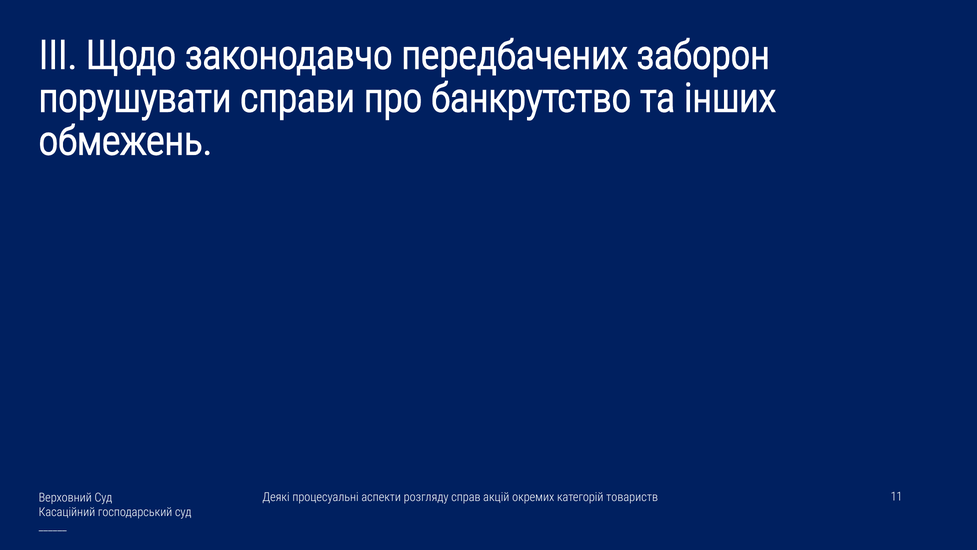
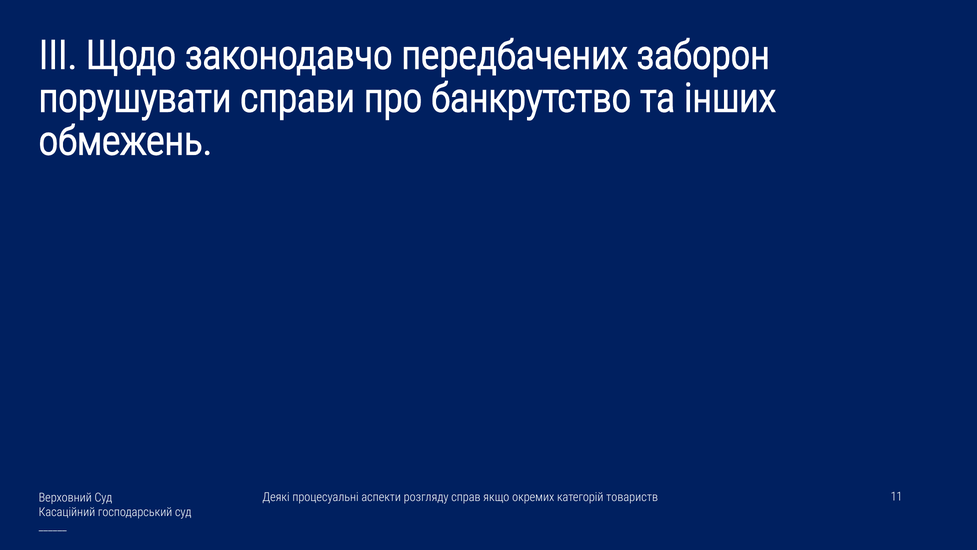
акцій: акцій -> якщо (496, 497)
